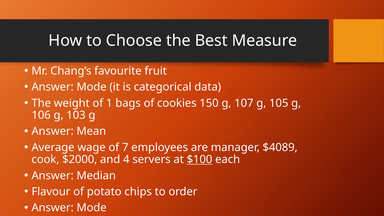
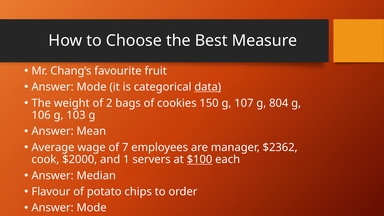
data underline: none -> present (208, 87)
1: 1 -> 2 (109, 103)
105: 105 -> 804 (279, 103)
$4089: $4089 -> $2362 (280, 147)
4: 4 -> 1 (126, 159)
